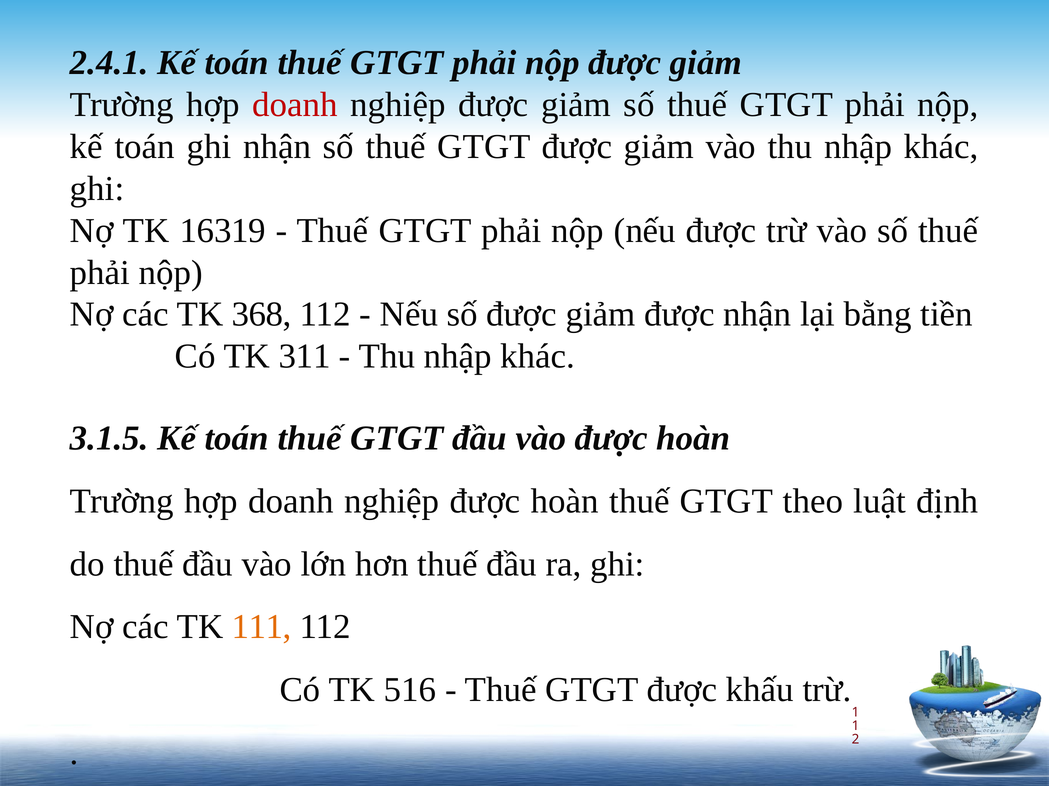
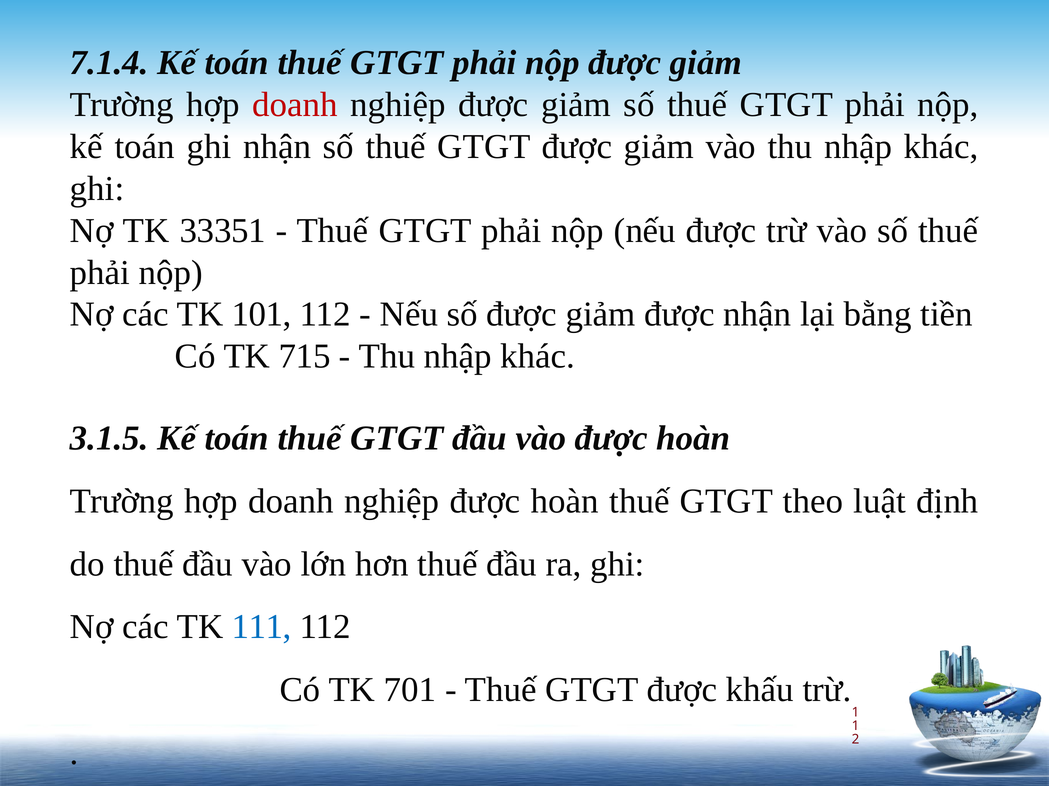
2.4.1: 2.4.1 -> 7.1.4 (109, 63)
16319: 16319 -> 33351 (223, 231)
368: 368 -> 101 (262, 315)
311: 311 -> 715 (305, 357)
111 colour: orange -> blue (262, 628)
516: 516 -> 701 (410, 691)
